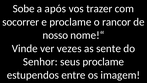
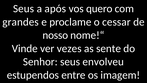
Sobe: Sobe -> Seus (24, 9)
trazer: trazer -> quero (99, 9)
socorrer: socorrer -> grandes (21, 22)
rancor: rancor -> cessar (116, 22)
seus proclame: proclame -> envolveu (103, 62)
